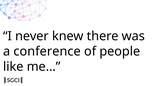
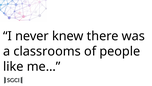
conference: conference -> classrooms (47, 51)
